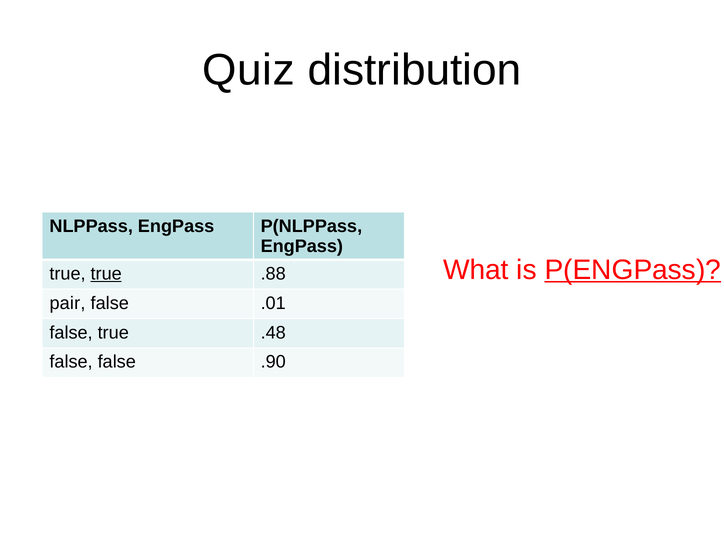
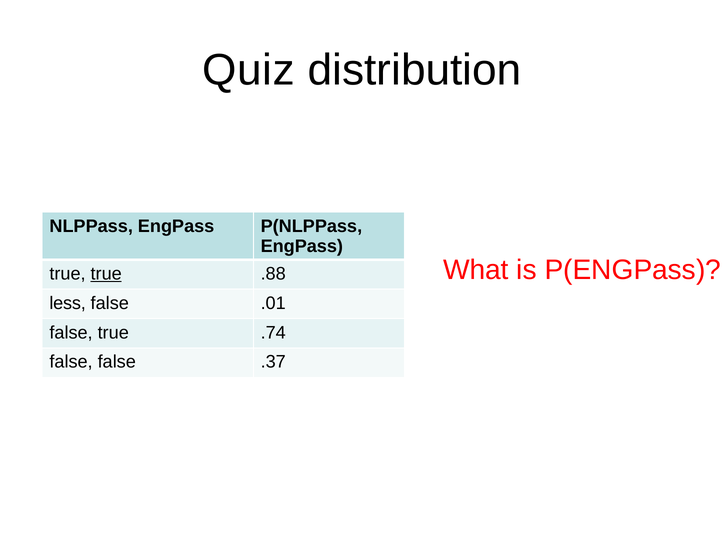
P(ENGPass underline: present -> none (633, 270)
pair: pair -> less (68, 303)
.48: .48 -> .74 (273, 333)
.90: .90 -> .37 (273, 362)
